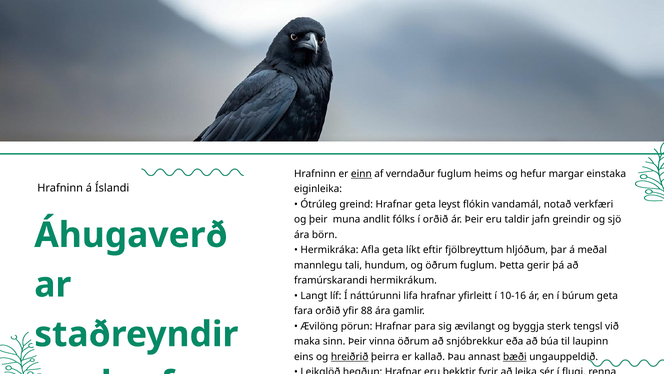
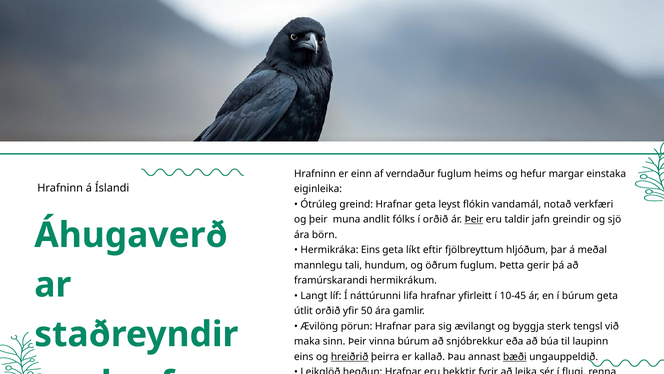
einn underline: present -> none (361, 174)
Þeir underline: none -> present (474, 219)
Hermikráka Afla: Afla -> Eins (370, 250)
10-16: 10-16 -> 10-45 (513, 295)
fara: fara -> útlit (303, 311)
88: 88 -> 50 (367, 311)
vinna öðrum: öðrum -> búrum (414, 341)
